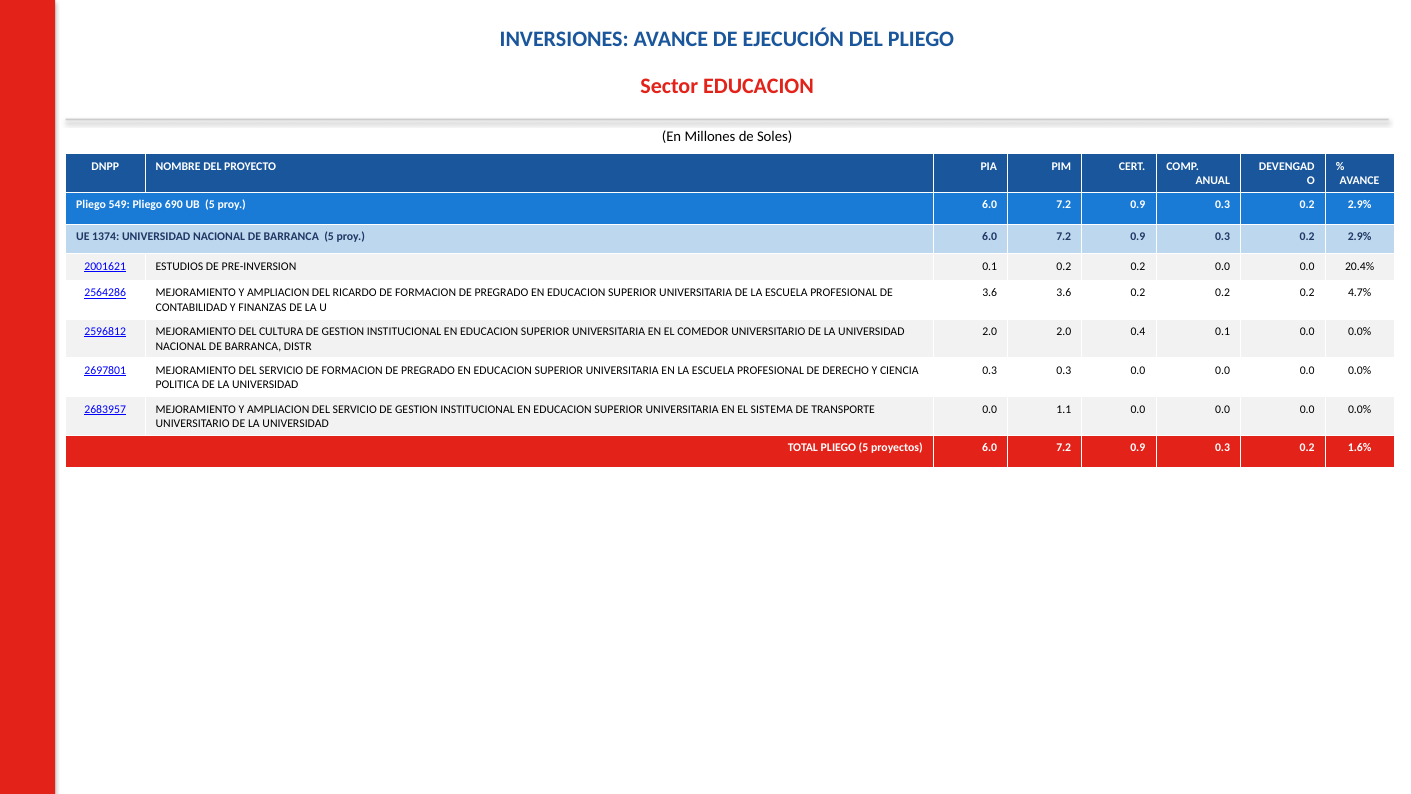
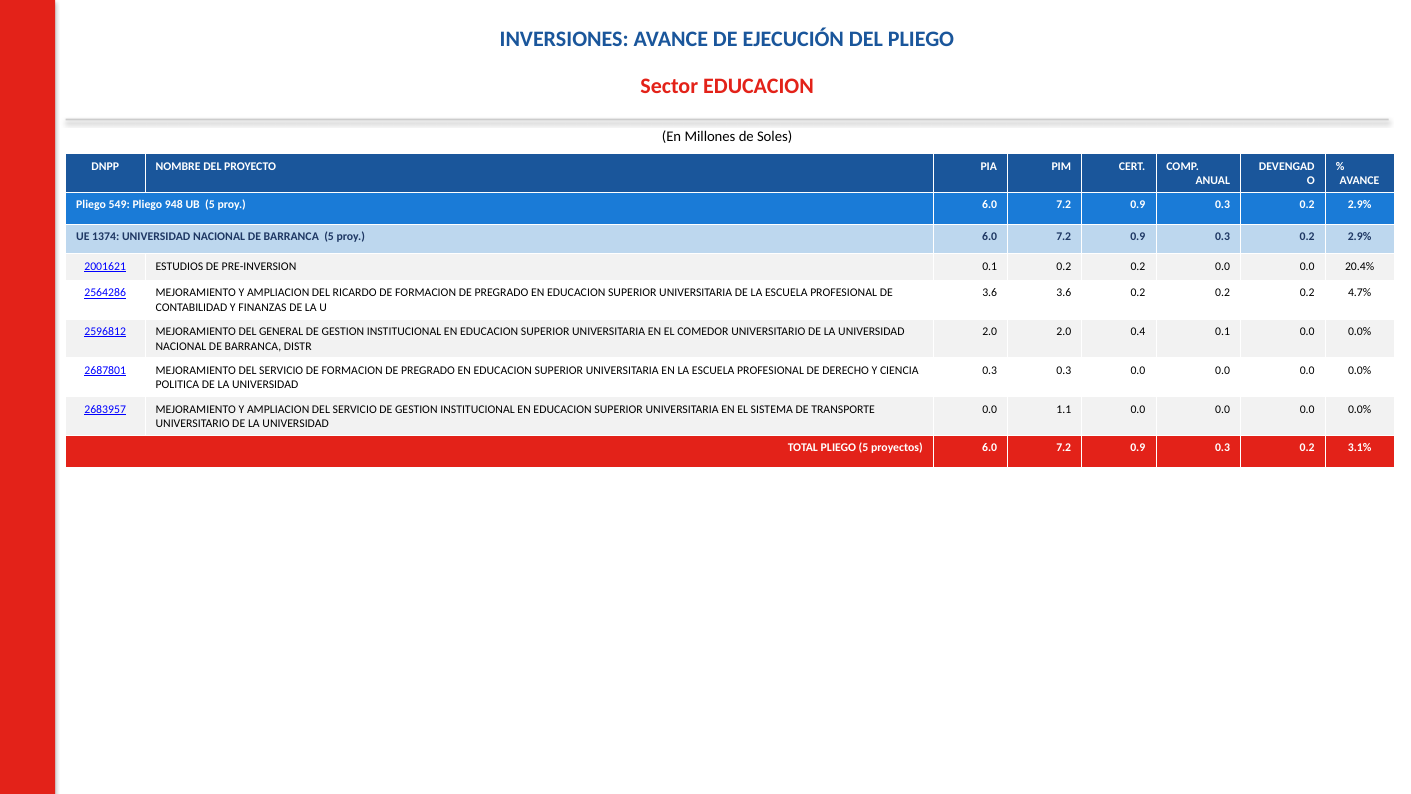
690: 690 -> 948 (174, 205)
CULTURA: CULTURA -> GENERAL (281, 332)
2697801: 2697801 -> 2687801 (105, 370)
1.6%: 1.6% -> 3.1% (1360, 448)
